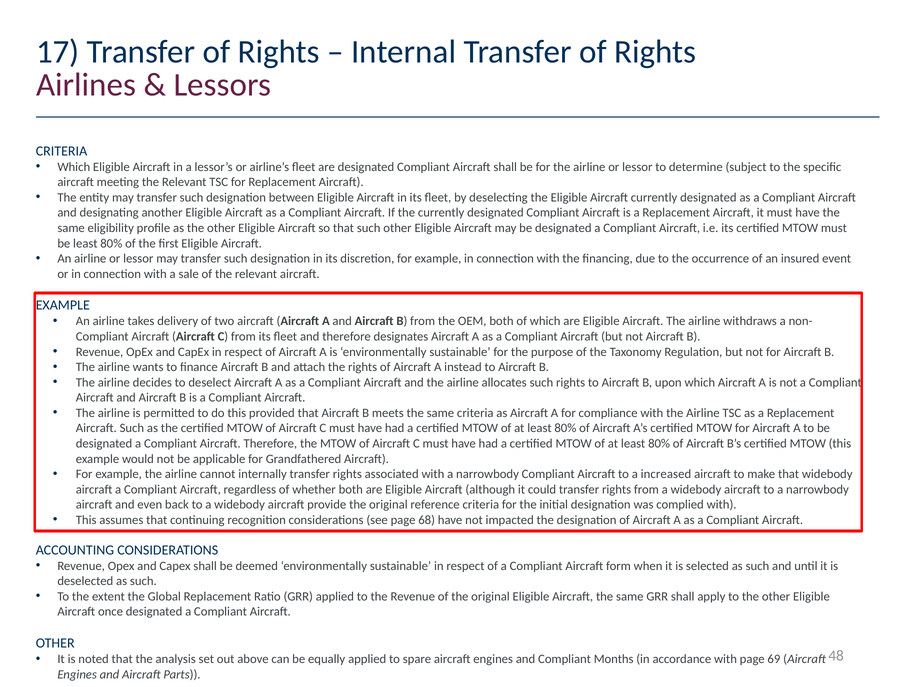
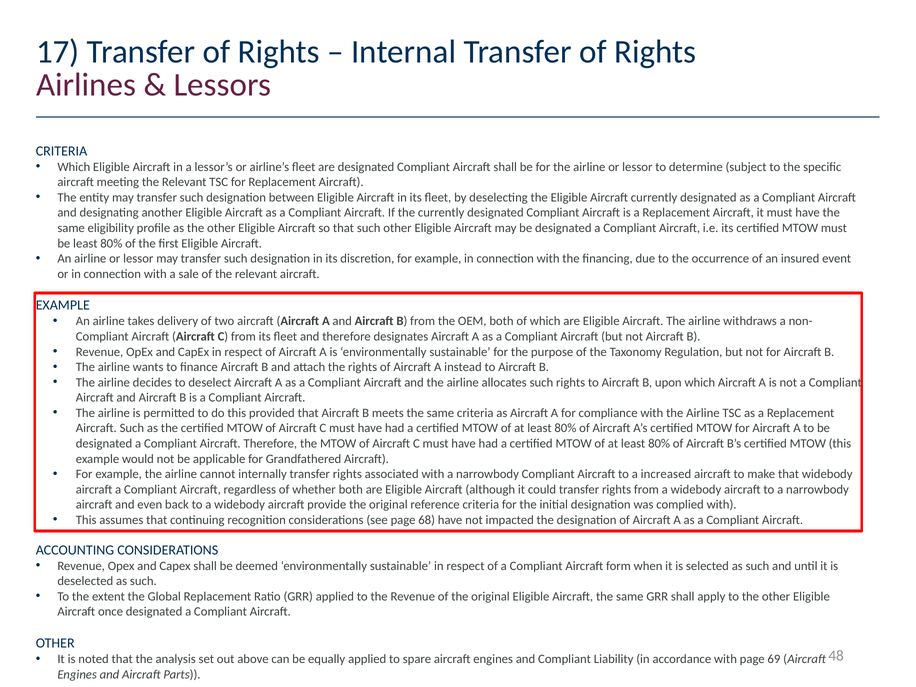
Months: Months -> Liability (614, 659)
